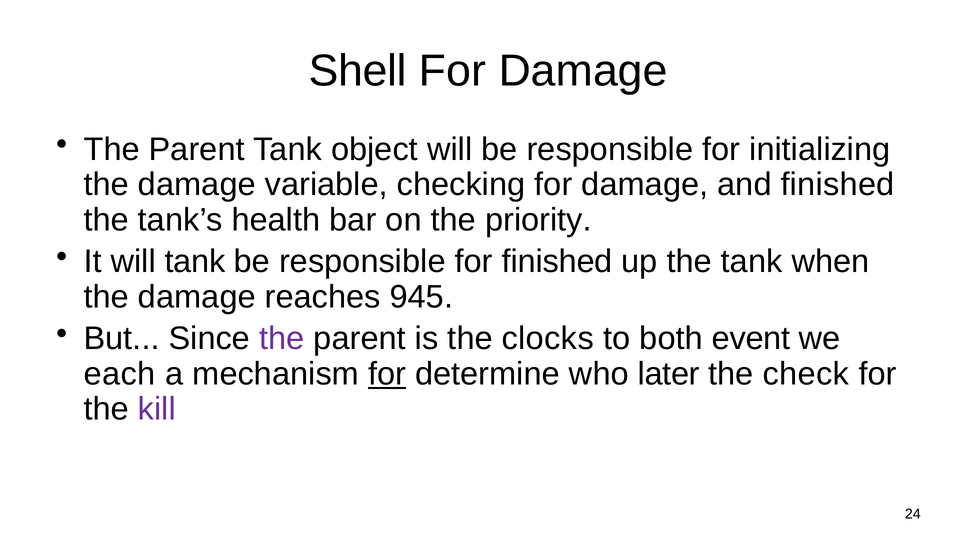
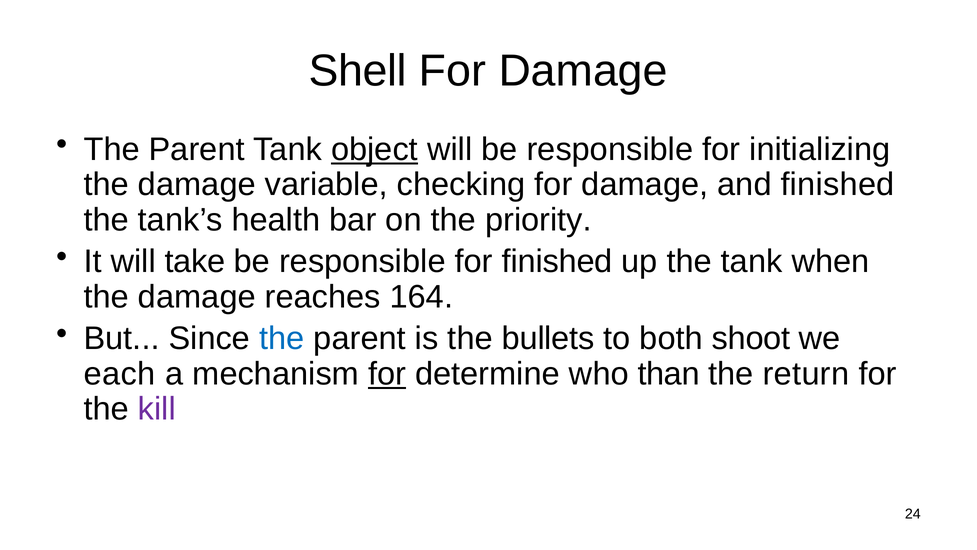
object underline: none -> present (374, 149)
will tank: tank -> take (195, 261)
945: 945 -> 164 (421, 297)
the colour: purple -> blue (282, 338)
clocks: clocks -> bullets (548, 338)
event: event -> shoot (751, 338)
later: later -> than (669, 374)
check: check -> return (806, 374)
